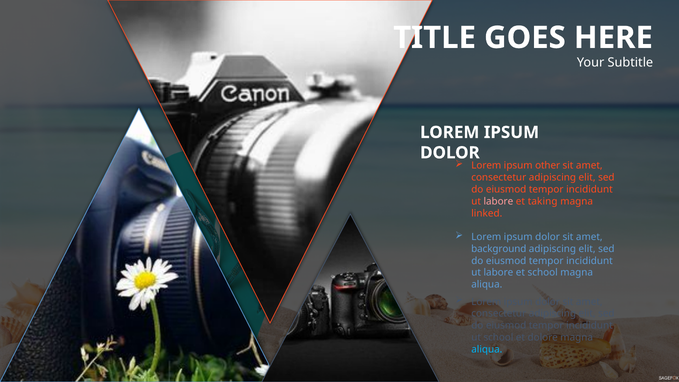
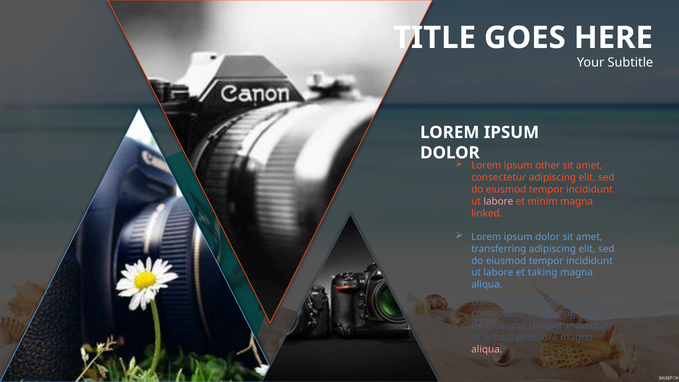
taking: taking -> minim (543, 201)
background: background -> transferring (499, 249)
et school: school -> taking (543, 273)
aliqua colour: light blue -> pink (487, 349)
